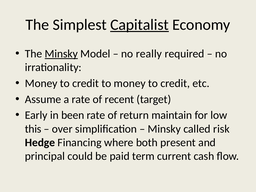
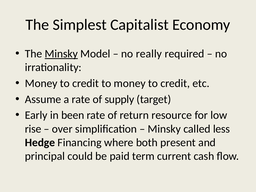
Capitalist underline: present -> none (139, 25)
recent: recent -> supply (119, 99)
maintain: maintain -> resource (172, 115)
this: this -> rise (33, 129)
risk: risk -> less (222, 129)
